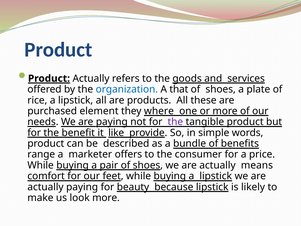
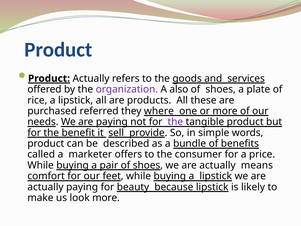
organization colour: blue -> purple (127, 89)
that: that -> also (179, 89)
element: element -> referred (99, 111)
like: like -> sell (116, 133)
range: range -> called (41, 154)
